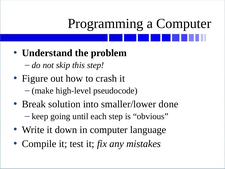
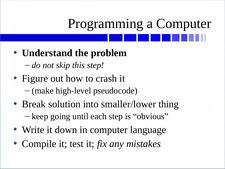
done: done -> thing (169, 104)
